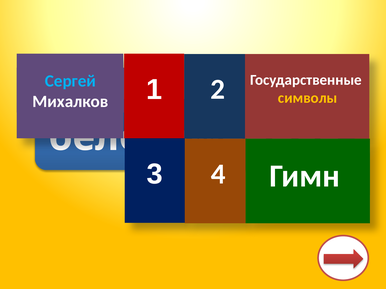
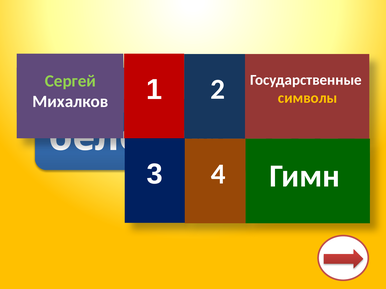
Сергей colour: light blue -> light green (70, 81)
